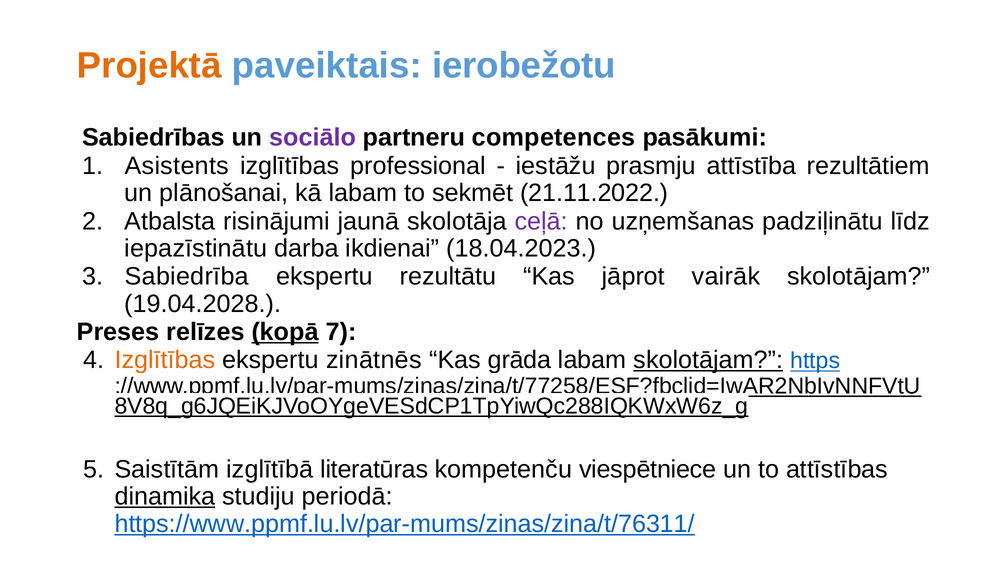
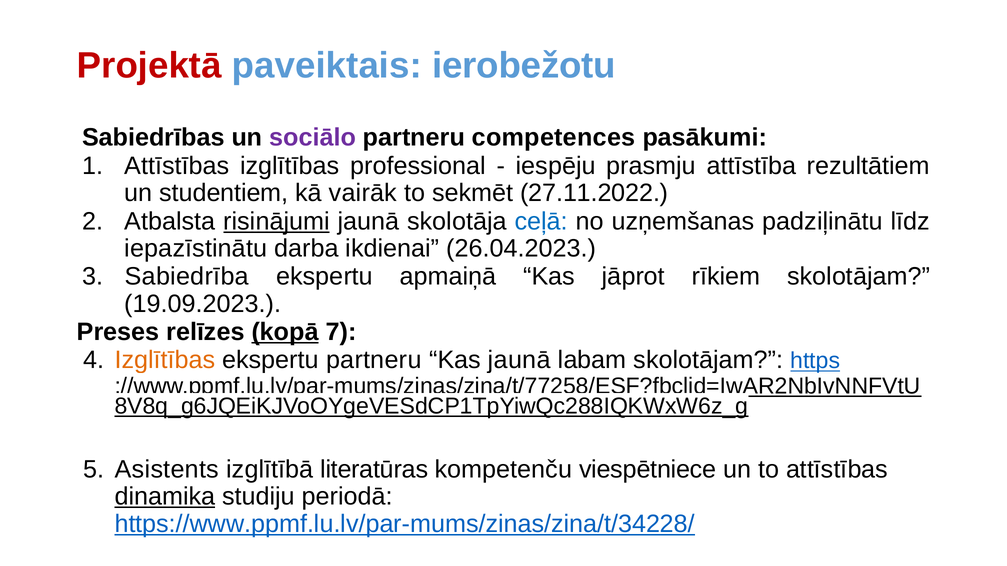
Projektā colour: orange -> red (149, 66)
Asistents: Asistents -> Attīstības (177, 166)
iestāžu: iestāžu -> iespēju (556, 166)
plānošanai: plānošanai -> studentiem (224, 193)
kā labam: labam -> vairāk (363, 193)
21.11.2022: 21.11.2022 -> 27.11.2022 (594, 193)
risinājumi underline: none -> present (277, 221)
ceļā colour: purple -> blue (541, 221)
18.04.2023: 18.04.2023 -> 26.04.2023 (521, 249)
rezultātu: rezultātu -> apmaiņā (448, 277)
vairāk: vairāk -> rīkiem (726, 277)
19.04.2028: 19.04.2028 -> 19.09.2023 (203, 304)
ekspertu zinātnēs: zinātnēs -> partneru (374, 360)
Kas grāda: grāda -> jaunā (519, 360)
skolotājam underline: present -> none (708, 360)
Saistītām: Saistītām -> Asistents (167, 470)
https://www.ppmf.lu.lv/par-mums/zinas/zina/t/76311/: https://www.ppmf.lu.lv/par-mums/zinas/zina/t/76311/ -> https://www.ppmf.lu.lv/par-mums/zinas/zina/t/34228/ (405, 524)
